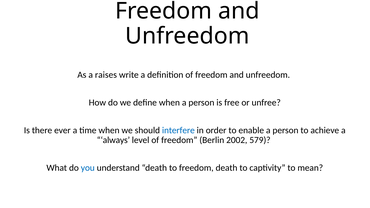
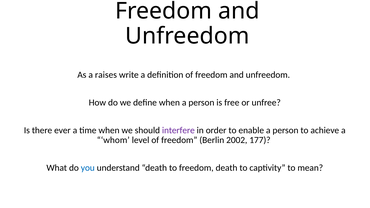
interfere colour: blue -> purple (178, 130)
always: always -> whom (113, 140)
579: 579 -> 177 (260, 140)
